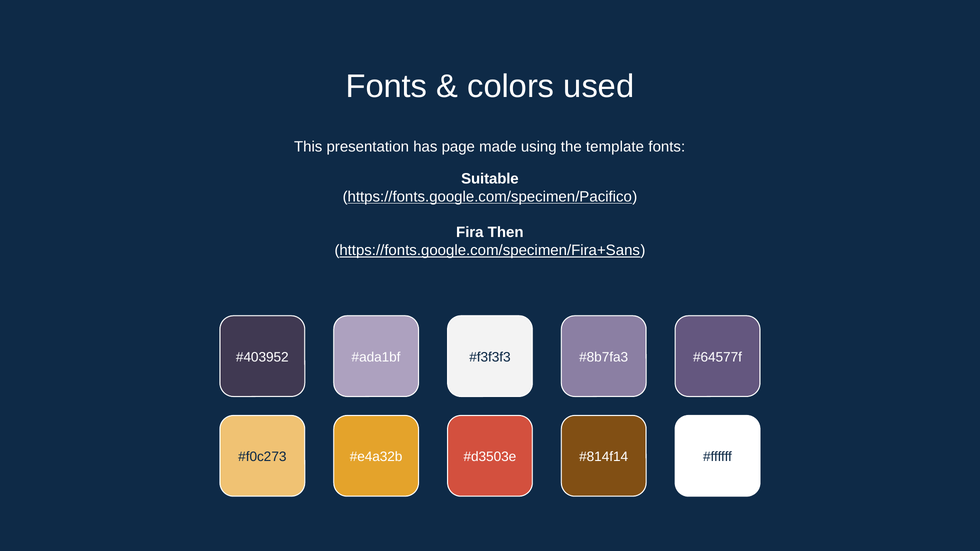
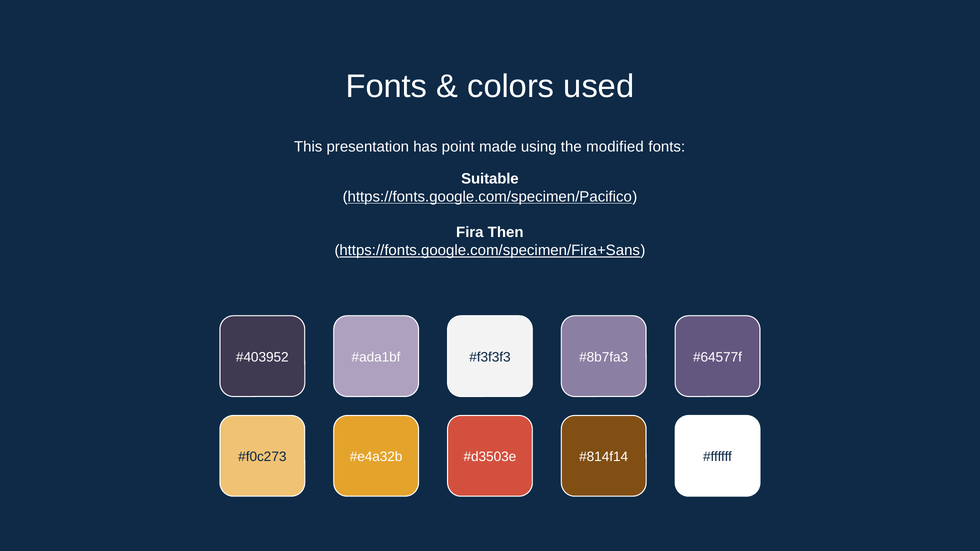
page: page -> point (458, 147)
template: template -> modified (615, 147)
